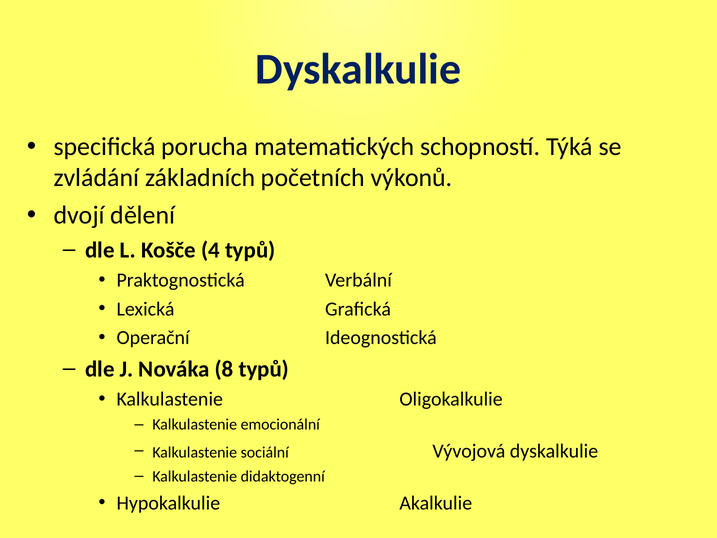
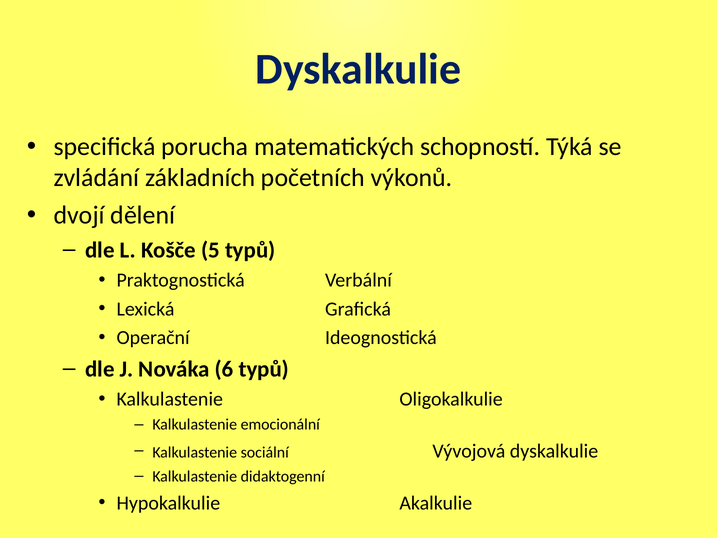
4: 4 -> 5 (210, 250)
8: 8 -> 6 (224, 369)
